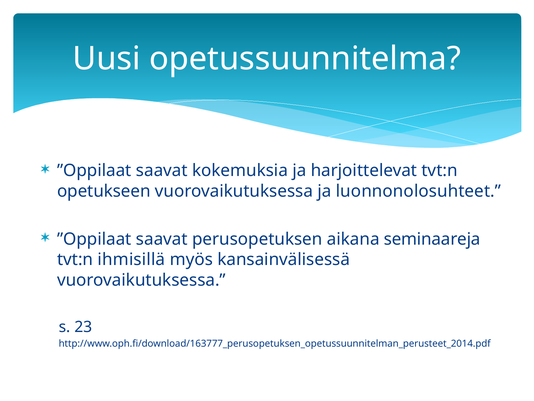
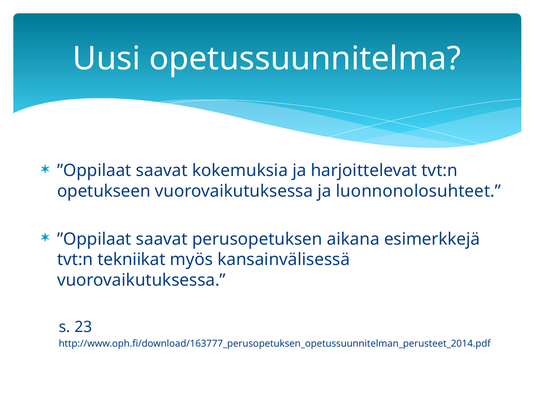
seminaareja: seminaareja -> esimerkkejä (432, 239)
ihmisillä: ihmisillä -> tekniikat (132, 259)
